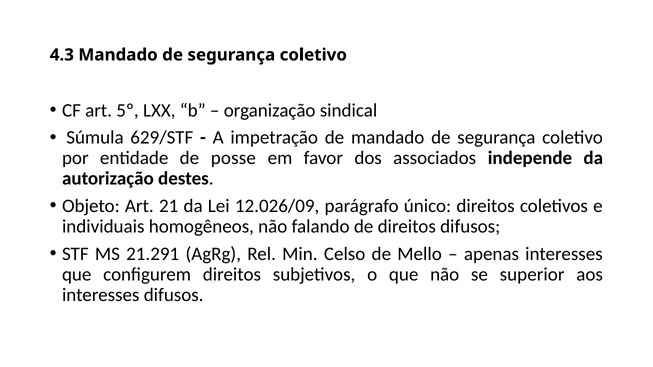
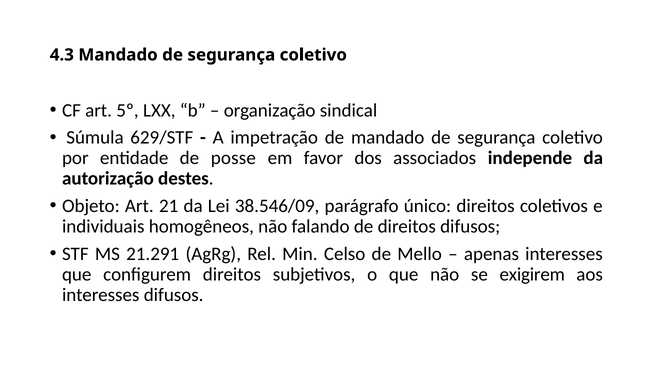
12.026/09: 12.026/09 -> 38.546/09 (277, 206)
superior: superior -> exigirem (532, 275)
